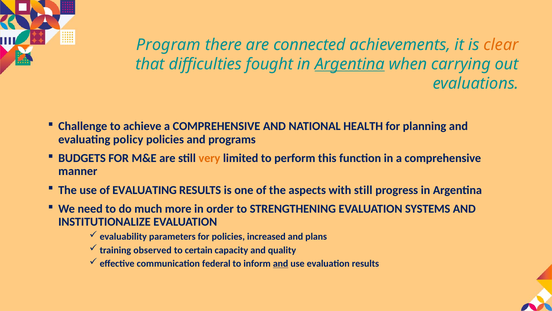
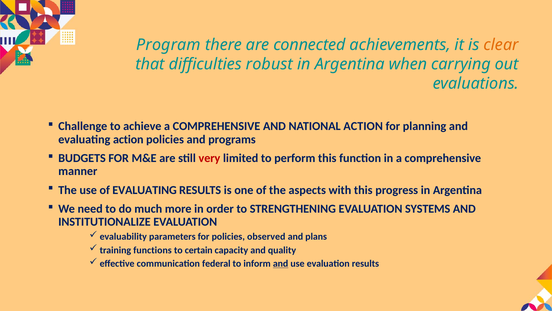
fought: fought -> robust (269, 64)
Argentina underline: present -> none (350, 64)
NATIONAL HEALTH: HEALTH -> ACTION (363, 126)
evaluating policy: policy -> action (128, 139)
very colour: orange -> red (209, 158)
with still: still -> this (363, 190)
increased: increased -> observed (266, 236)
observed: observed -> functions (153, 250)
